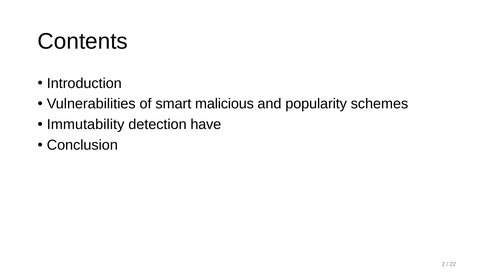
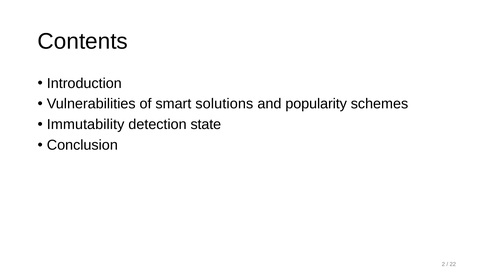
malicious: malicious -> solutions (224, 104)
have: have -> state (206, 125)
